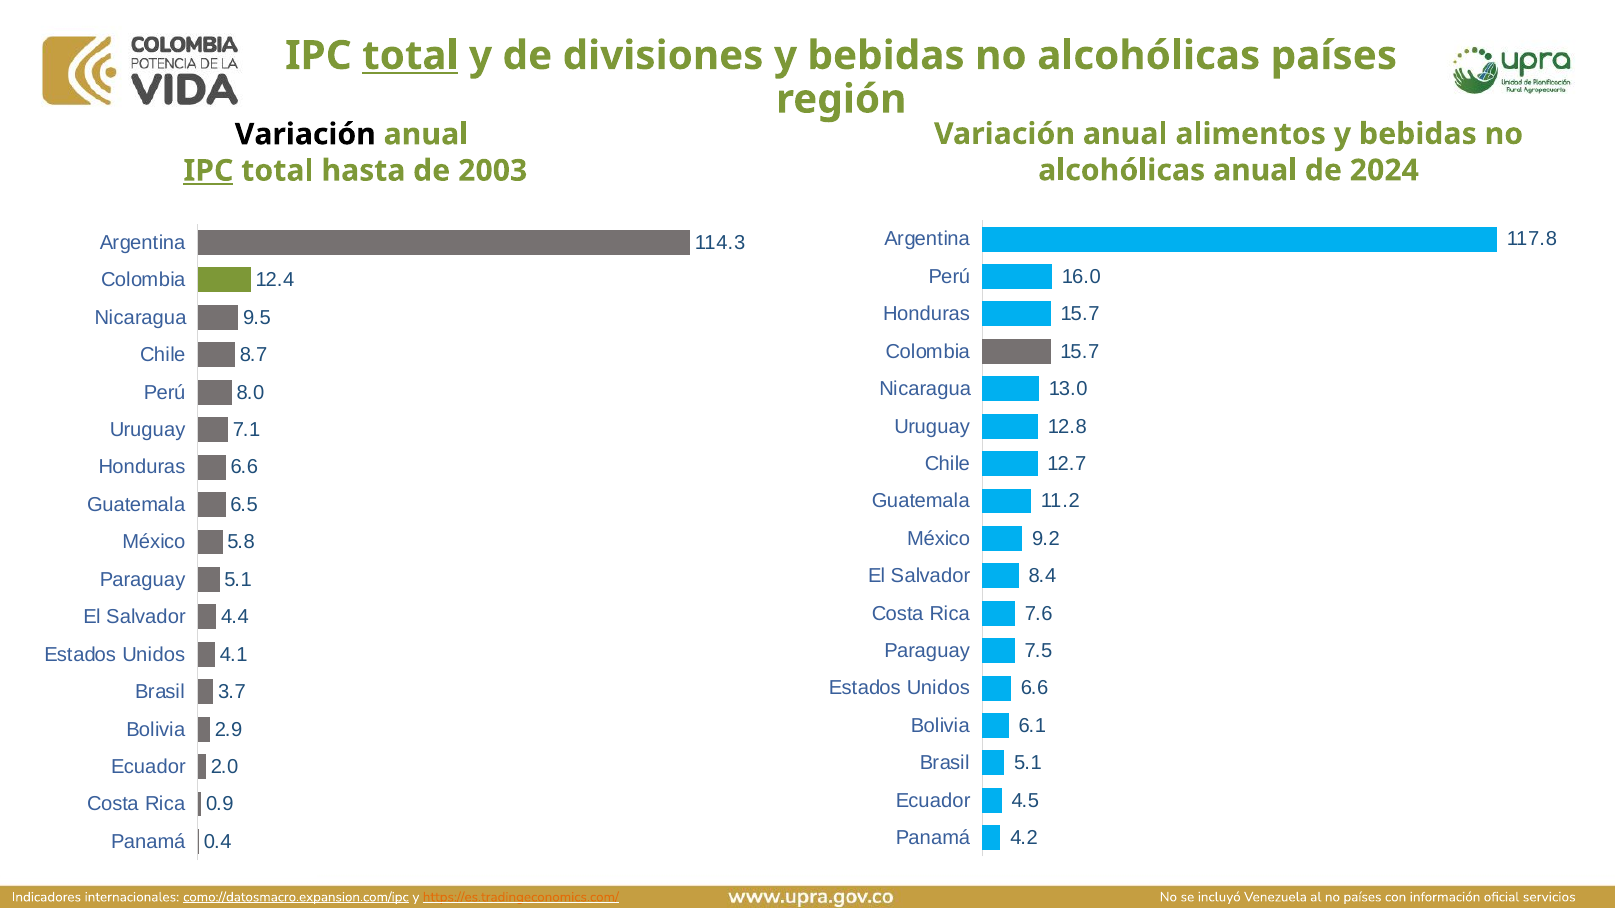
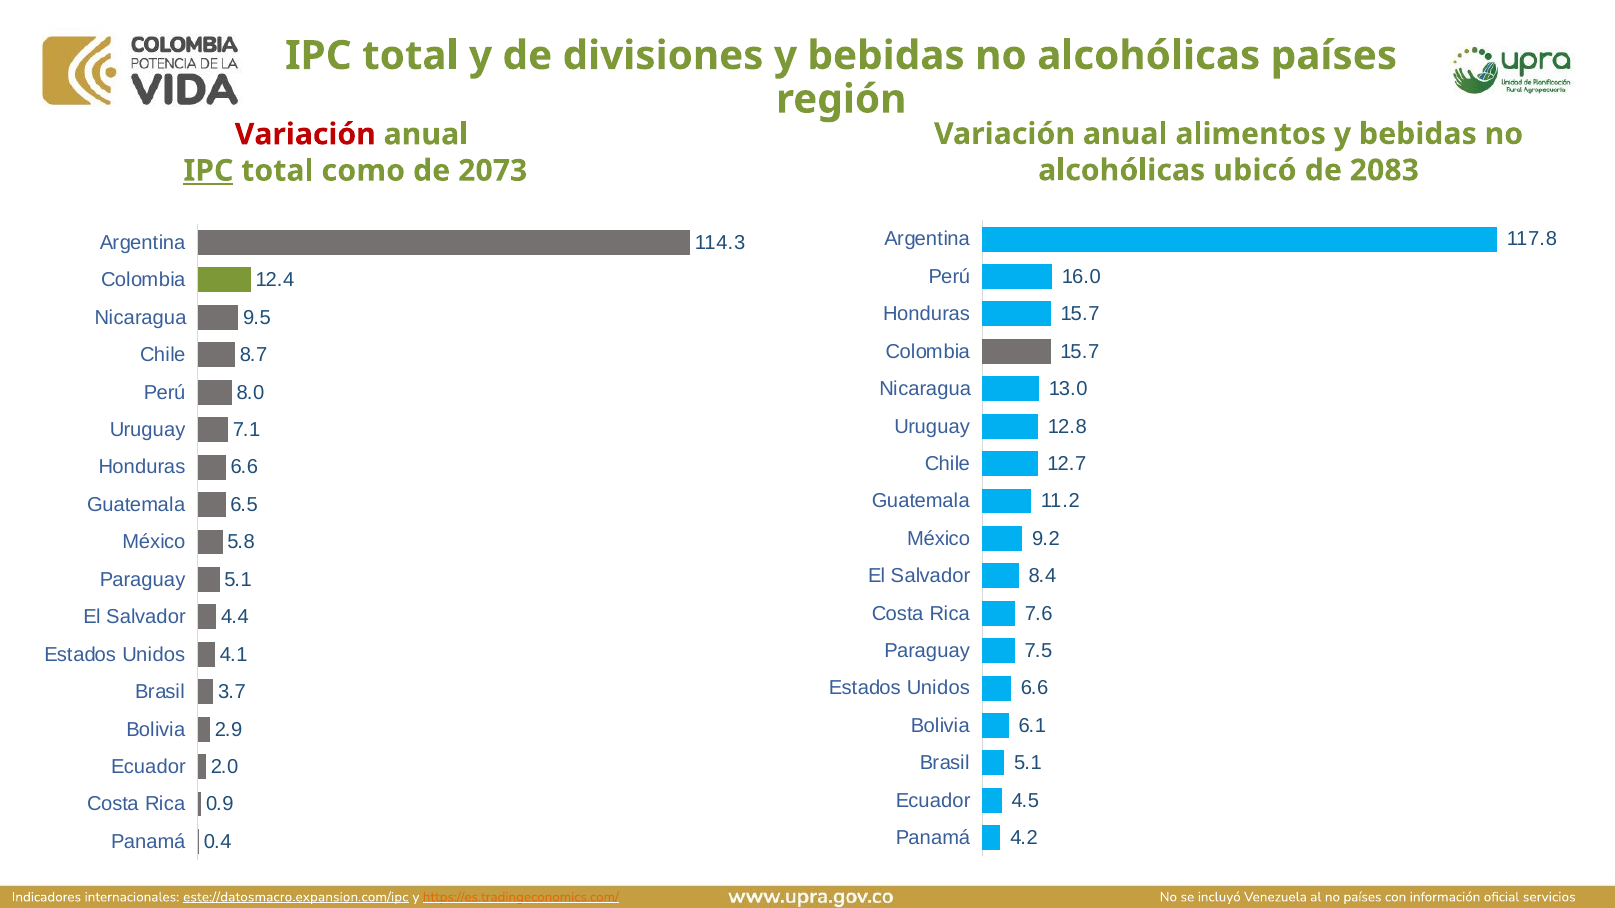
total underline: present -> none (410, 56)
Variación colour: black -> red (305, 134)
alcohólicas anual: anual -> ubicó (1255, 170)
2024: 2024 -> 2083 (1384, 170)
hasta: hasta -> como (363, 171)
2003: 2003 -> 2073 (493, 171)
como://datosmacro.expansion.com/ipc: como://datosmacro.expansion.com/ipc -> este://datosmacro.expansion.com/ipc (296, 897)
